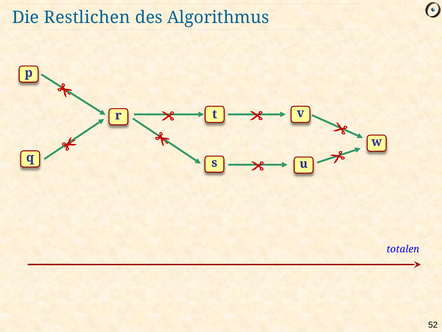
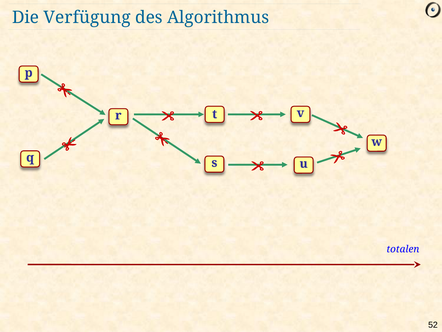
Restlichen: Restlichen -> Verfügung (87, 17)
